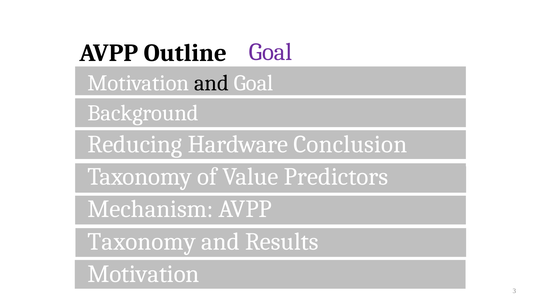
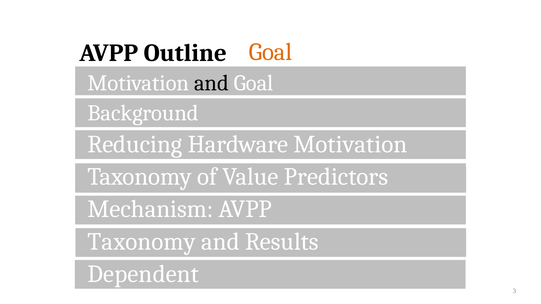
Goal colour: purple -> orange (271, 52)
Hardware Conclusion: Conclusion -> Motivation (350, 144)
Motivation: Motivation -> Dependent (143, 274)
